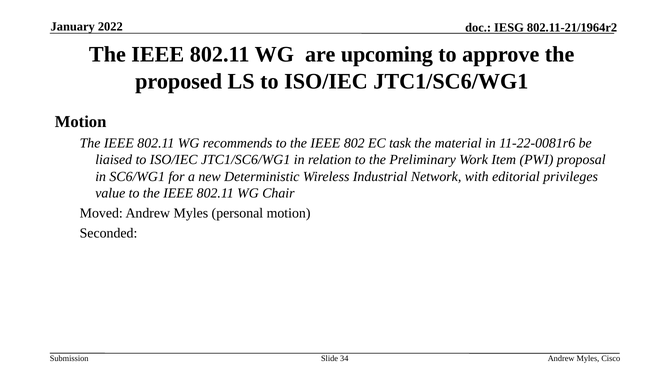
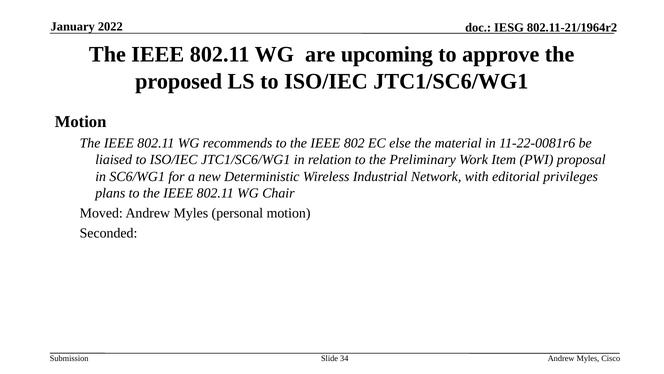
task: task -> else (400, 143)
value: value -> plans (110, 193)
